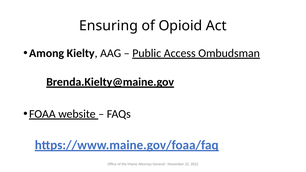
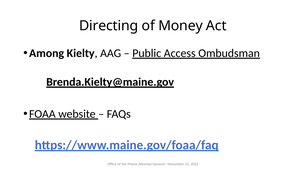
Ensuring: Ensuring -> Directing (109, 26)
Opioid: Opioid -> Money (181, 26)
